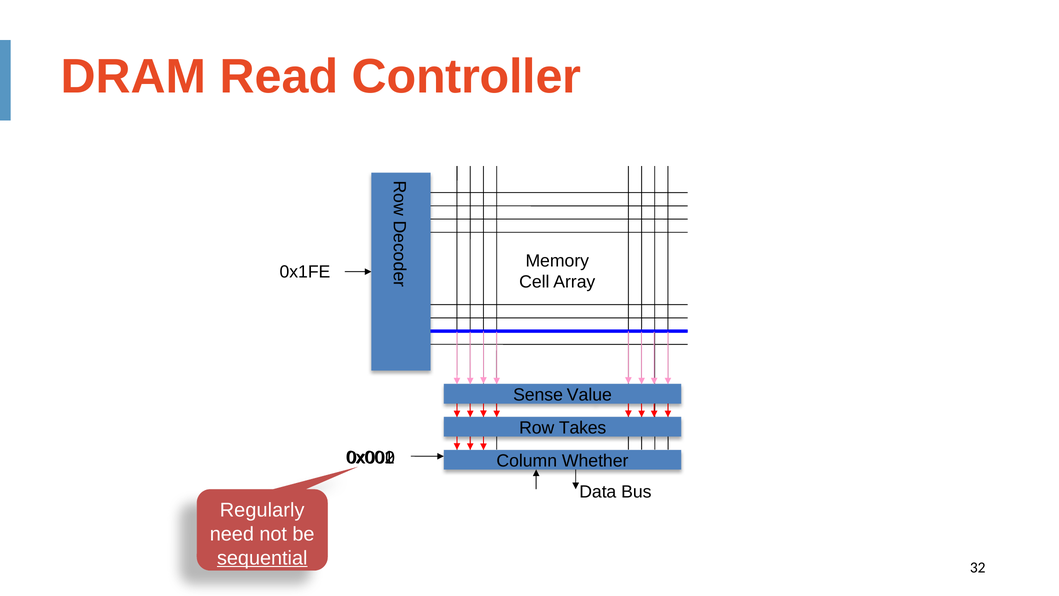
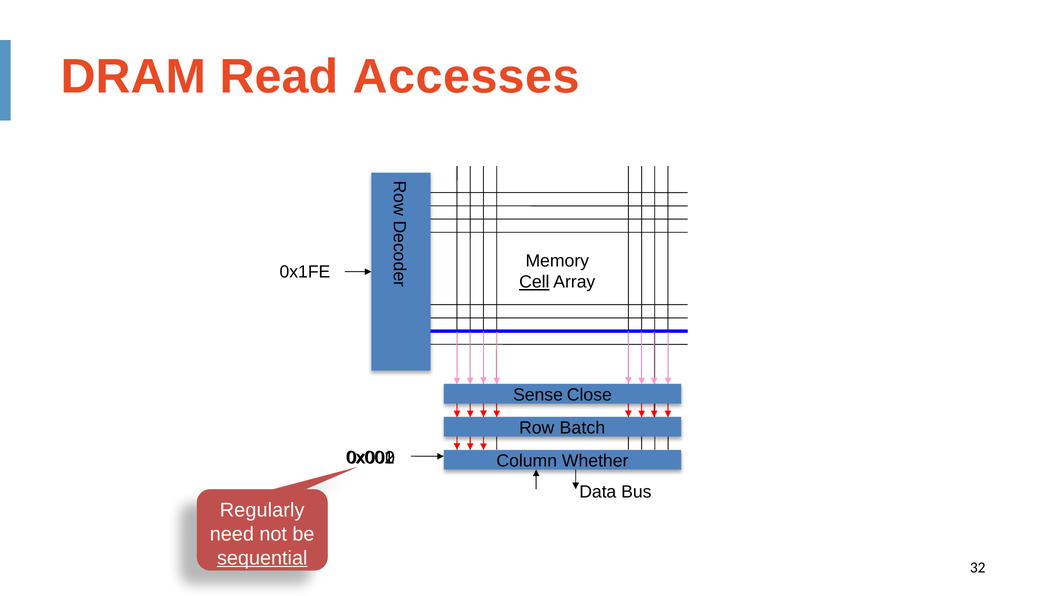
Controller: Controller -> Accesses (466, 77)
Cell underline: none -> present (534, 282)
Value: Value -> Close (589, 395)
Takes: Takes -> Batch (582, 428)
